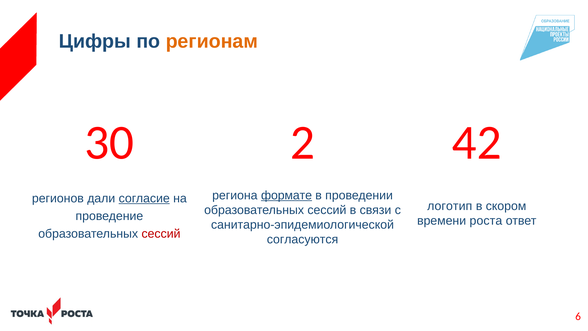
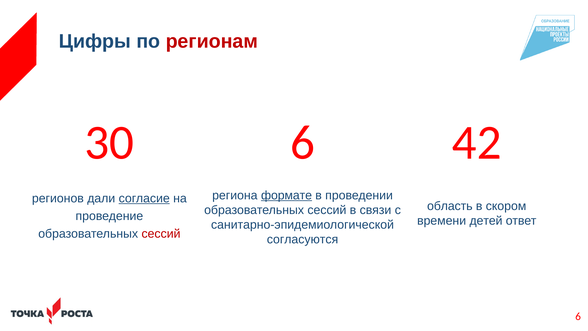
регионам colour: orange -> red (212, 41)
30 2: 2 -> 6 (303, 142)
логотип: логотип -> область (450, 206)
роста: роста -> детей (486, 221)
